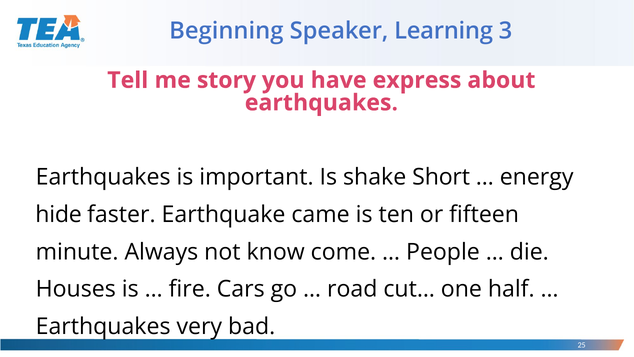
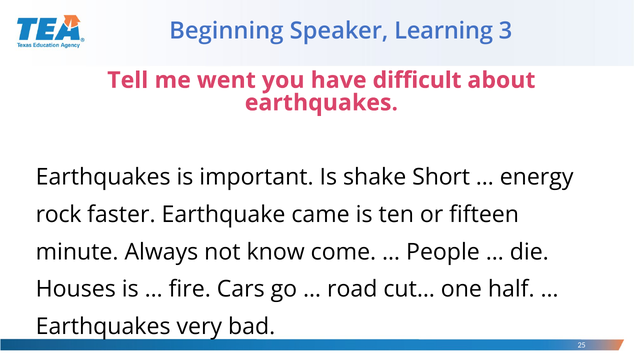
story: story -> went (226, 80)
express: express -> difficult (417, 80)
hide: hide -> rock (59, 214)
